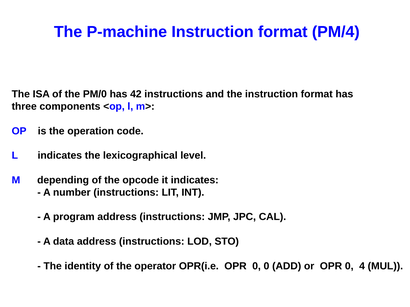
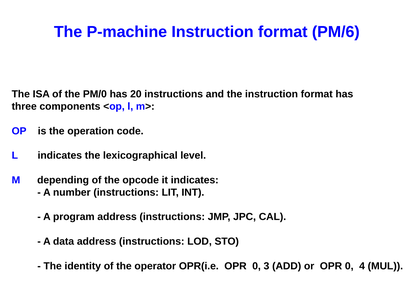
PM/4: PM/4 -> PM/6 (336, 32)
42: 42 -> 20 (136, 94)
0 0: 0 -> 3 (266, 266)
